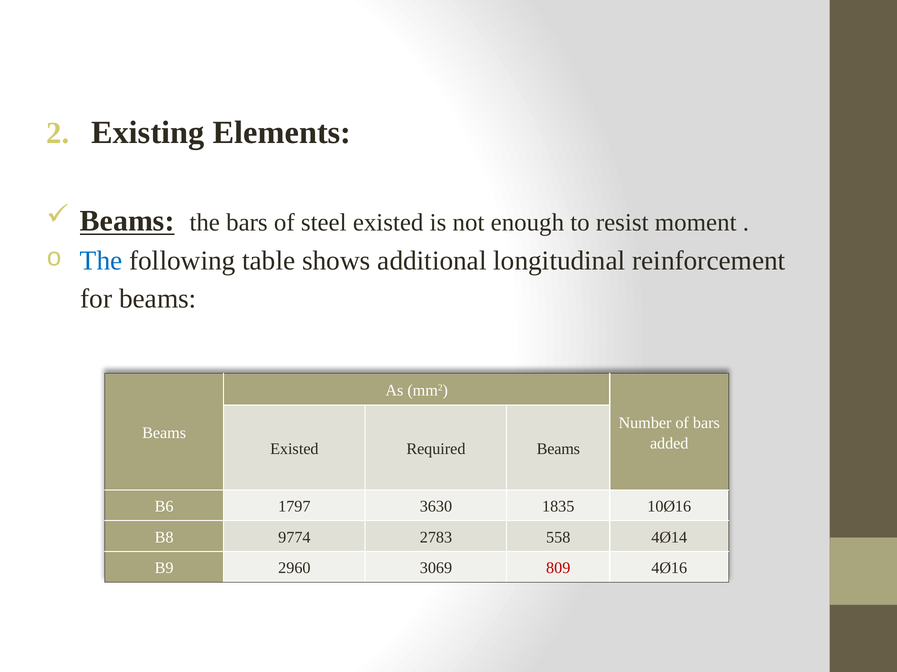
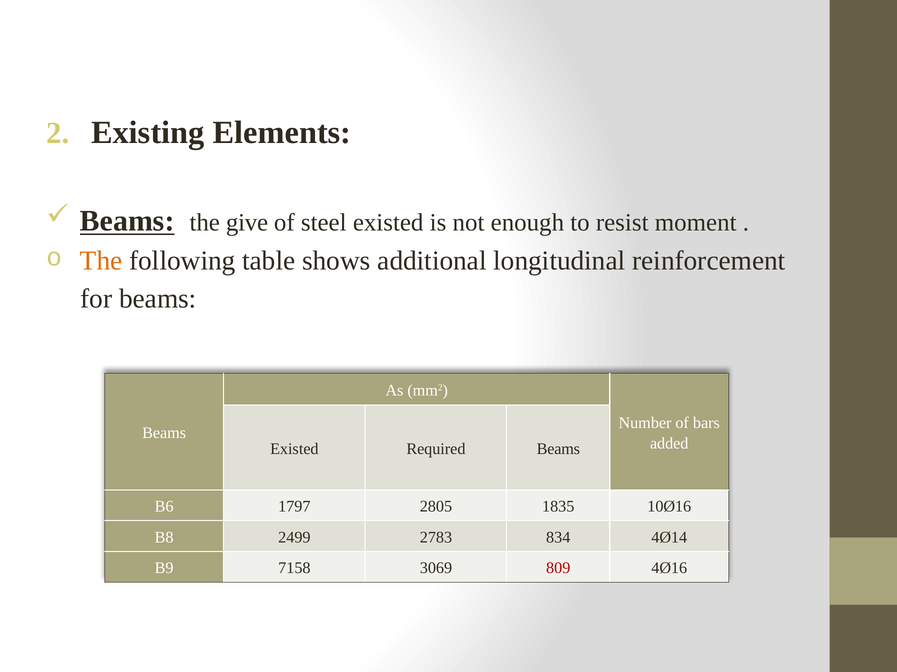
the bars: bars -> give (247, 223)
The colour: blue -> orange (101, 261)
3630: 3630 -> 2805 (436, 507)
9774: 9774 -> 2499 (294, 538)
558: 558 -> 834 (558, 538)
2960: 2960 -> 7158 (294, 569)
